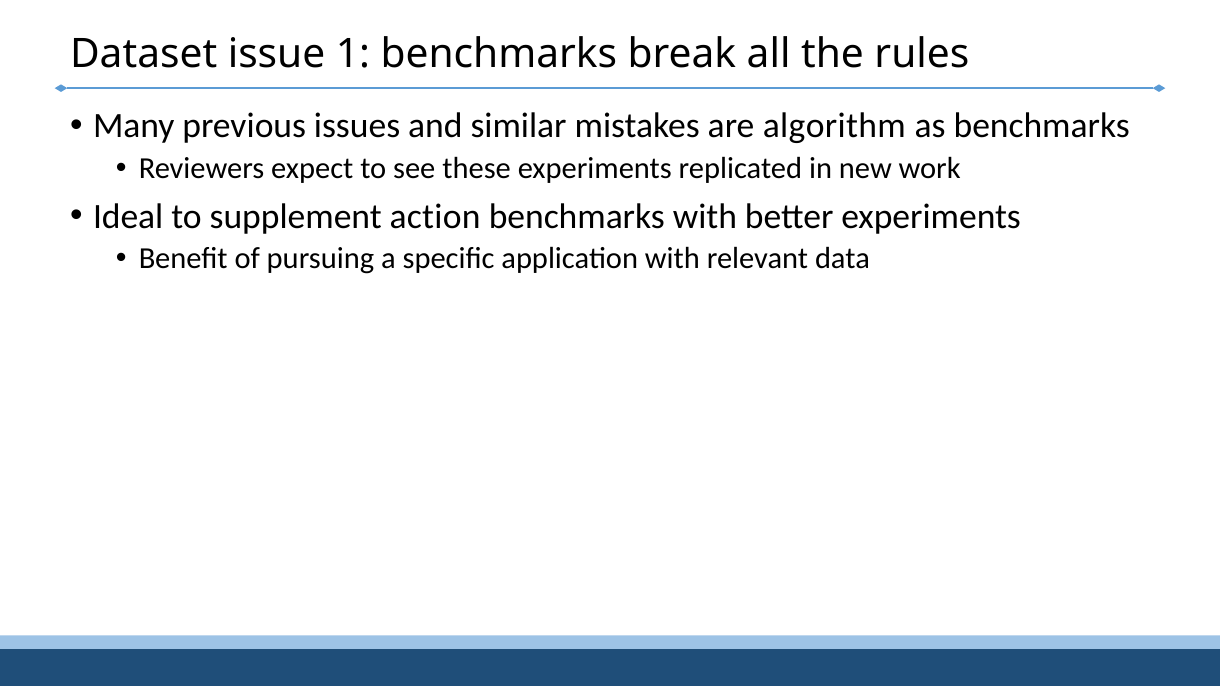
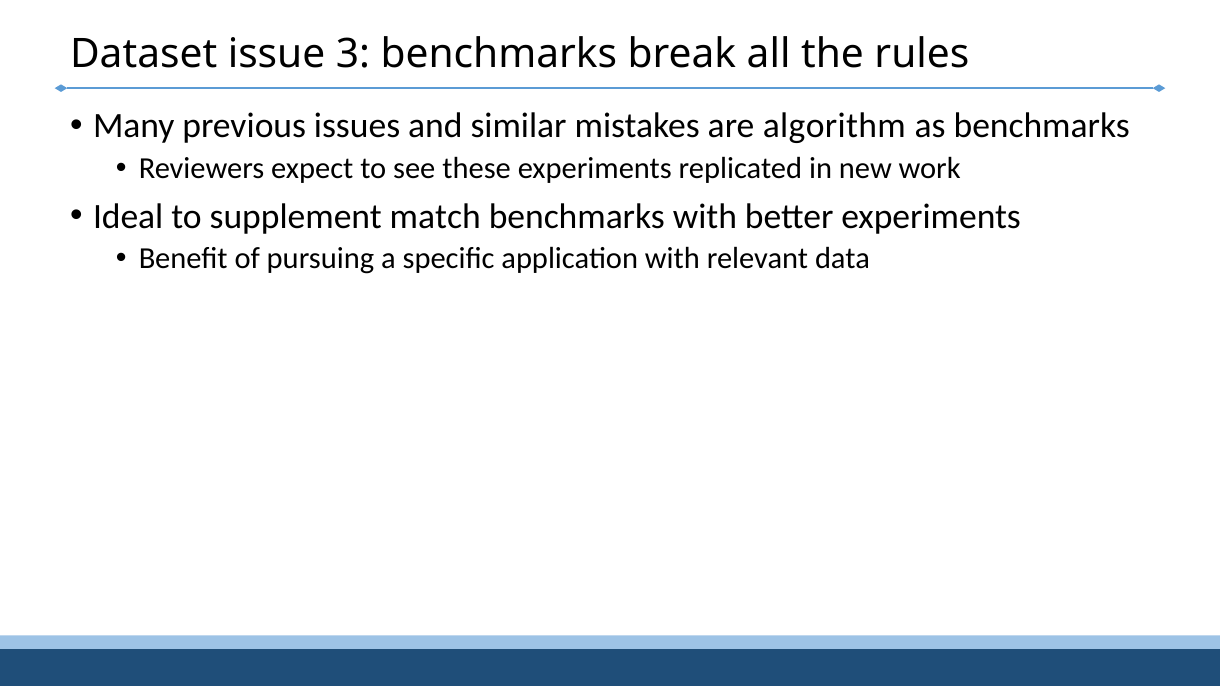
1: 1 -> 3 (353, 54)
action: action -> match (435, 217)
